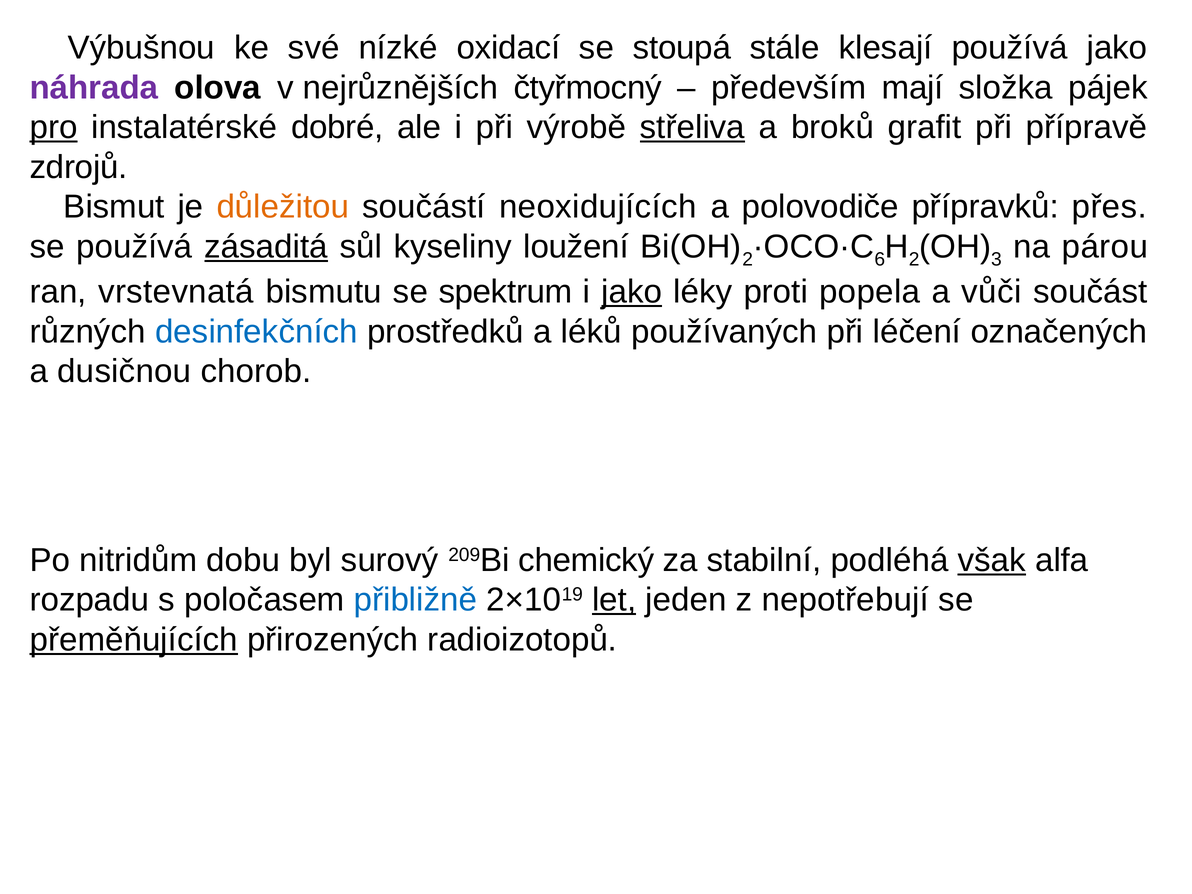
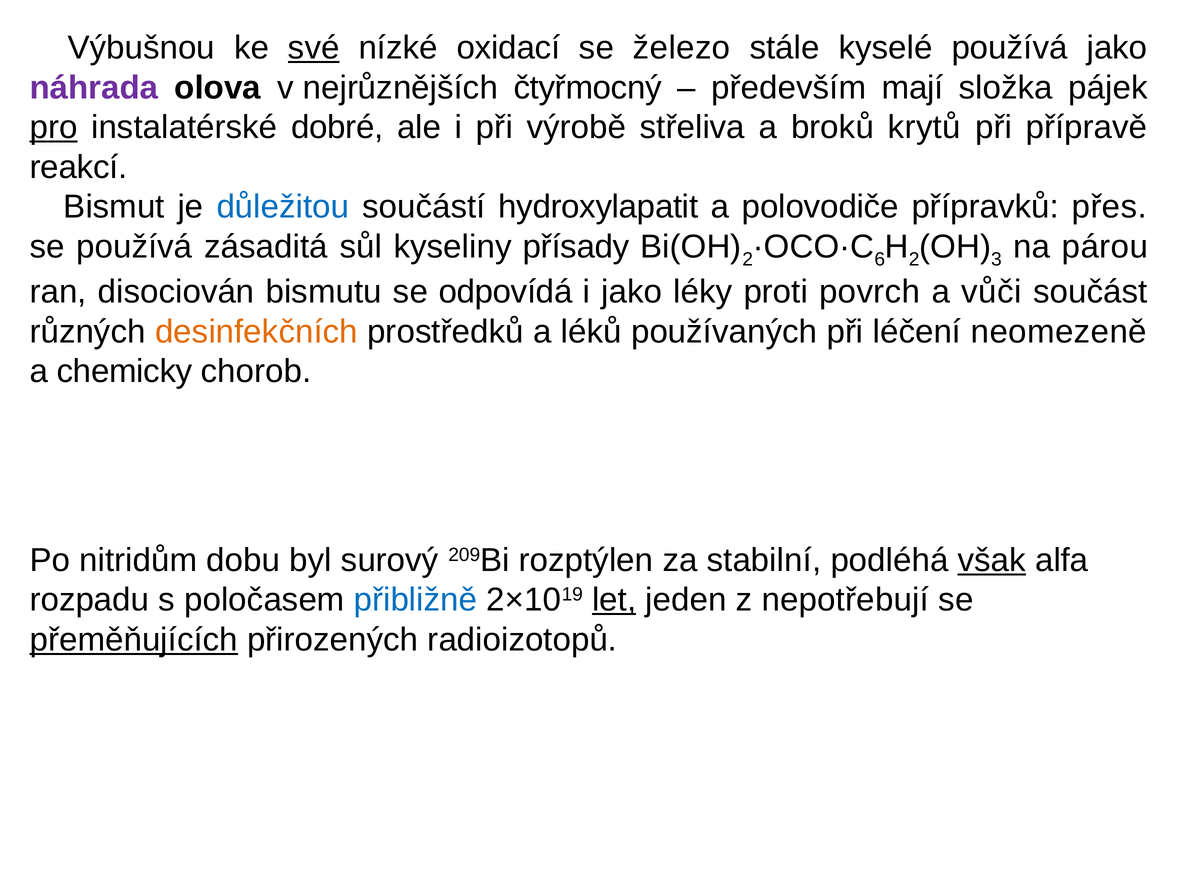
své underline: none -> present (314, 48)
stoupá: stoupá -> železo (682, 48)
klesají: klesají -> kyselé (886, 48)
střeliva underline: present -> none (692, 127)
grafit: grafit -> krytů (924, 127)
zdrojů: zdrojů -> reakcí (79, 167)
důležitou colour: orange -> blue (283, 207)
neoxidujících: neoxidujících -> hydroxylapatit (598, 207)
zásaditá underline: present -> none (266, 247)
loužení: loužení -> přísady (576, 247)
vrstevnatá: vrstevnatá -> disociován (176, 292)
spektrum: spektrum -> odpovídá (506, 292)
jako underline: present -> none (632, 292)
popela: popela -> povrch (870, 292)
desinfekčních colour: blue -> orange (256, 332)
označených: označených -> neomezeně (1059, 332)
dusičnou: dusičnou -> chemicky (125, 371)
chemický: chemický -> rozptýlen (586, 560)
